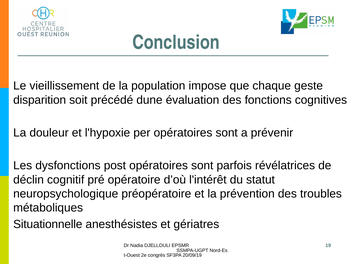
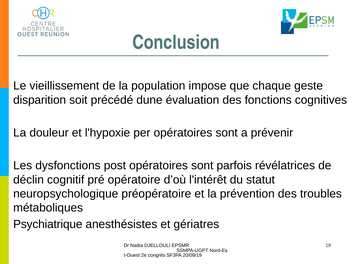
Situationnelle: Situationnelle -> Psychiatrique (48, 224)
